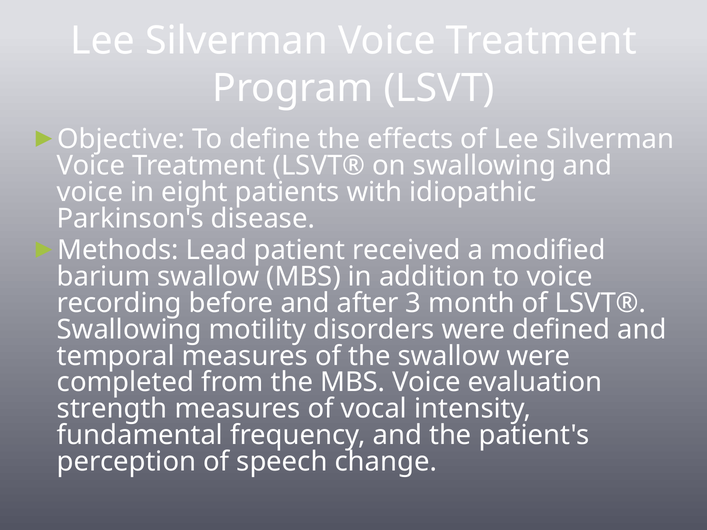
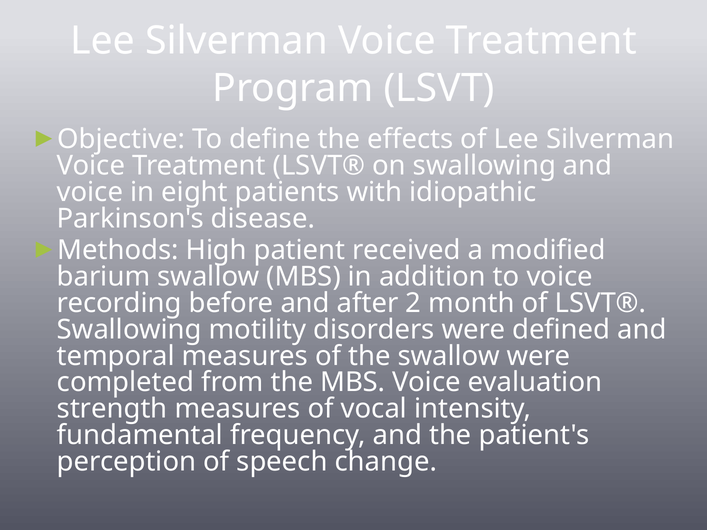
Lead: Lead -> High (216, 250)
3: 3 -> 2 (413, 303)
